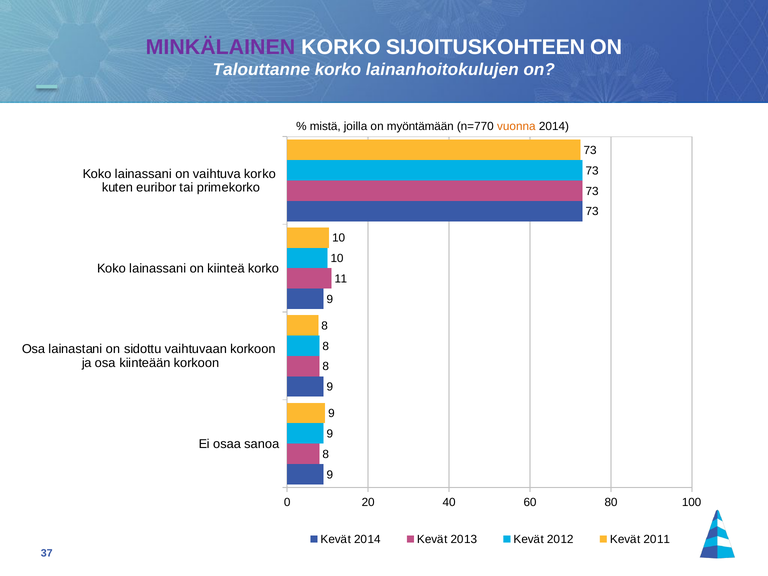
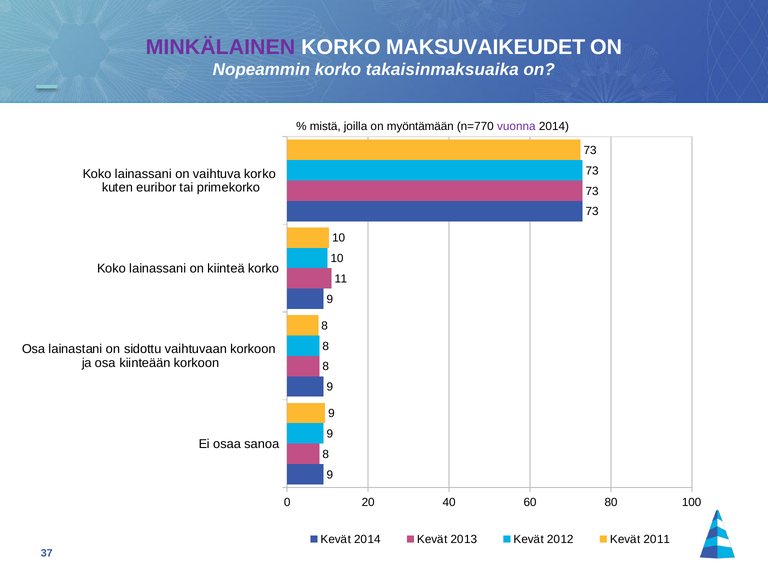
SIJOITUSKOHTEEN: SIJOITUSKOHTEEN -> MAKSUVAIKEUDET (486, 47)
Talouttanne: Talouttanne -> Nopeammin (261, 70)
lainanhoitokulujen: lainanhoitokulujen -> takaisinmaksuaika (442, 70)
vuonna colour: orange -> purple (516, 126)
